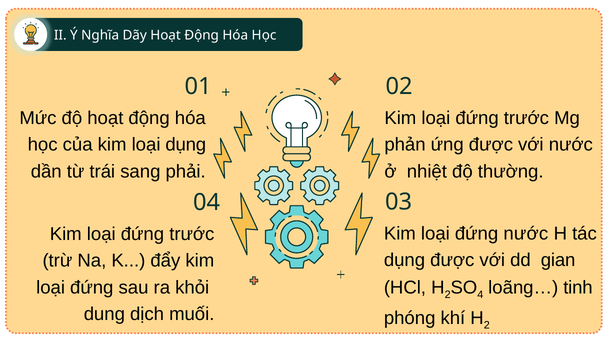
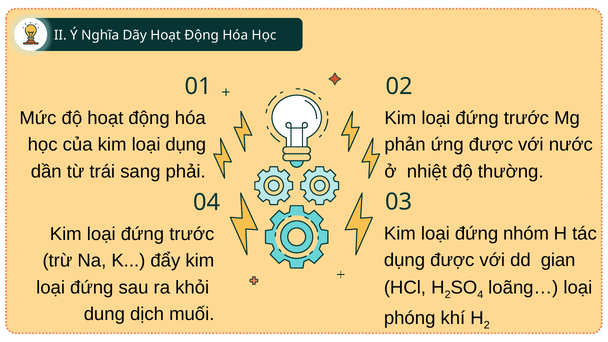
đứng nước: nước -> nhóm (526, 234)
loãng… tinh: tinh -> loại (578, 288)
